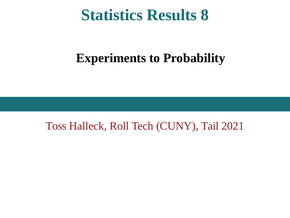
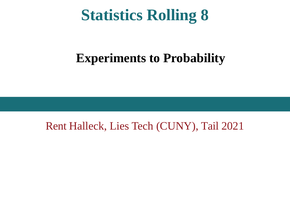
Results: Results -> Rolling (172, 15)
Toss: Toss -> Rent (56, 126)
Roll: Roll -> Lies (119, 126)
